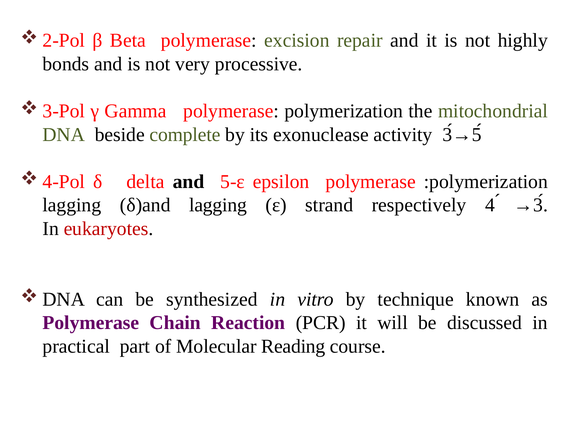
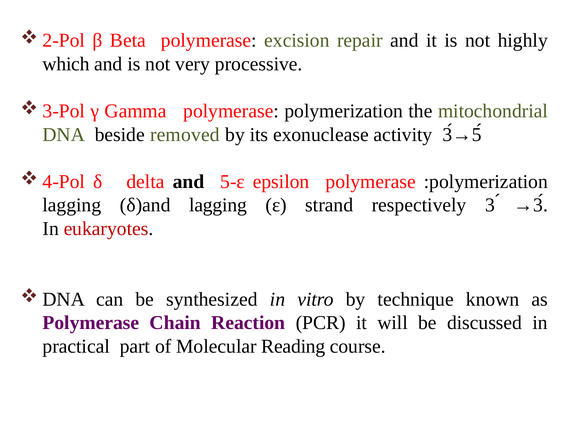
bonds: bonds -> which (66, 64)
complete: complete -> removed (185, 135)
4: 4 -> 3 (490, 205)
